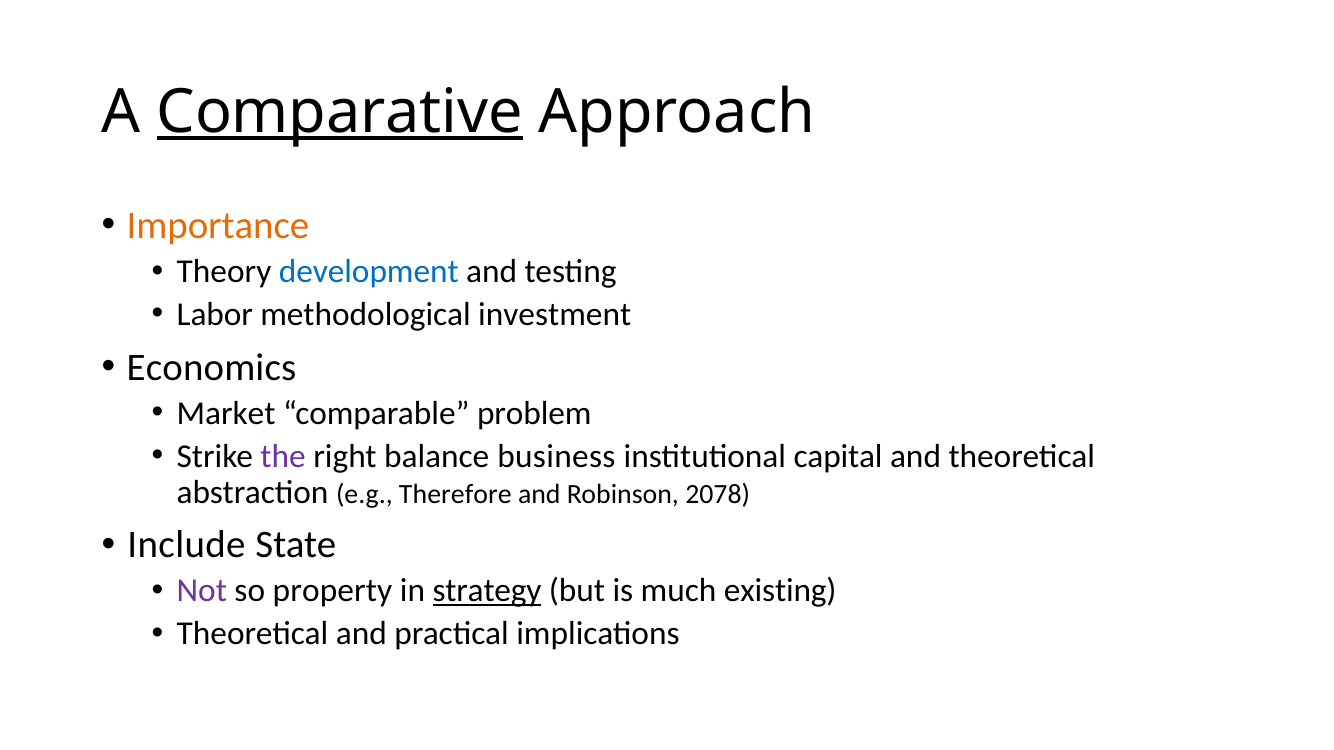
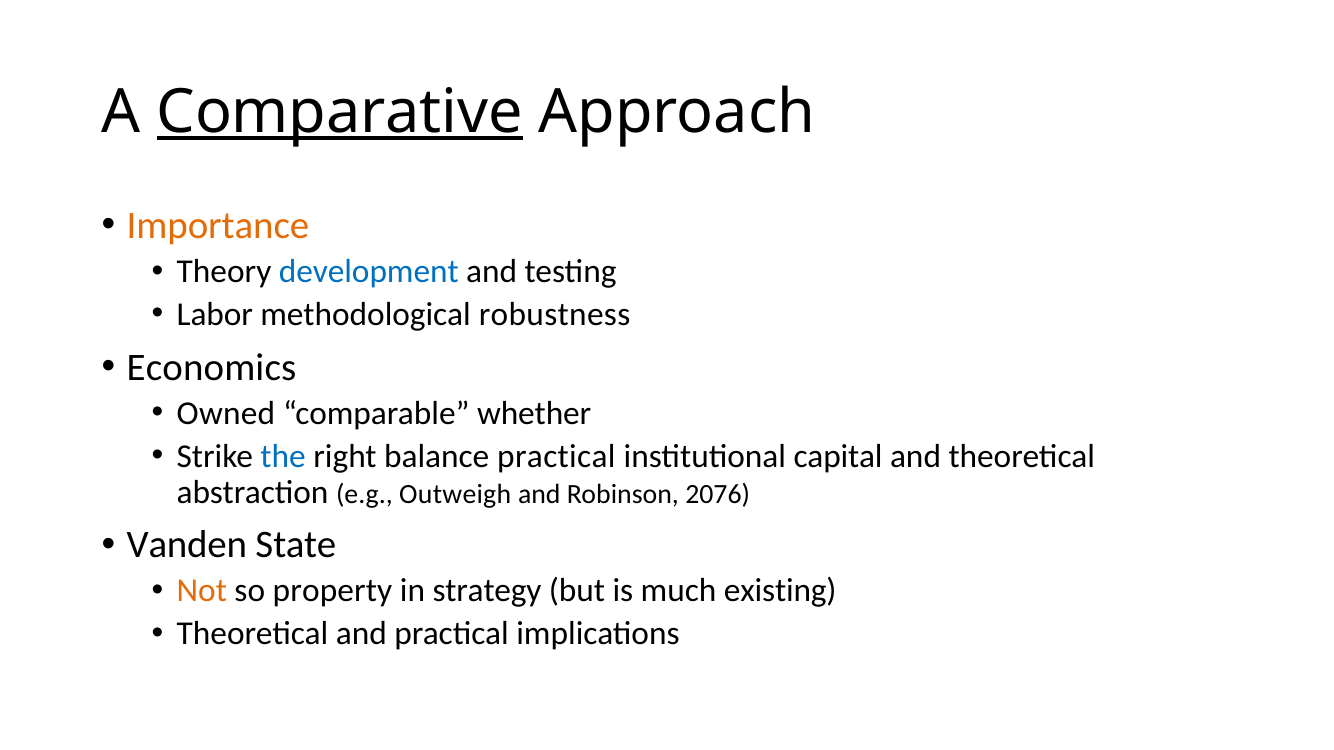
investment: investment -> robustness (555, 314)
Market: Market -> Owned (226, 413)
problem: problem -> whether (534, 413)
the colour: purple -> blue (283, 456)
balance business: business -> practical (556, 456)
Therefore: Therefore -> Outweigh (455, 494)
2078: 2078 -> 2076 (718, 494)
Include: Include -> Vanden (187, 545)
Not colour: purple -> orange (202, 591)
strategy underline: present -> none (487, 591)
